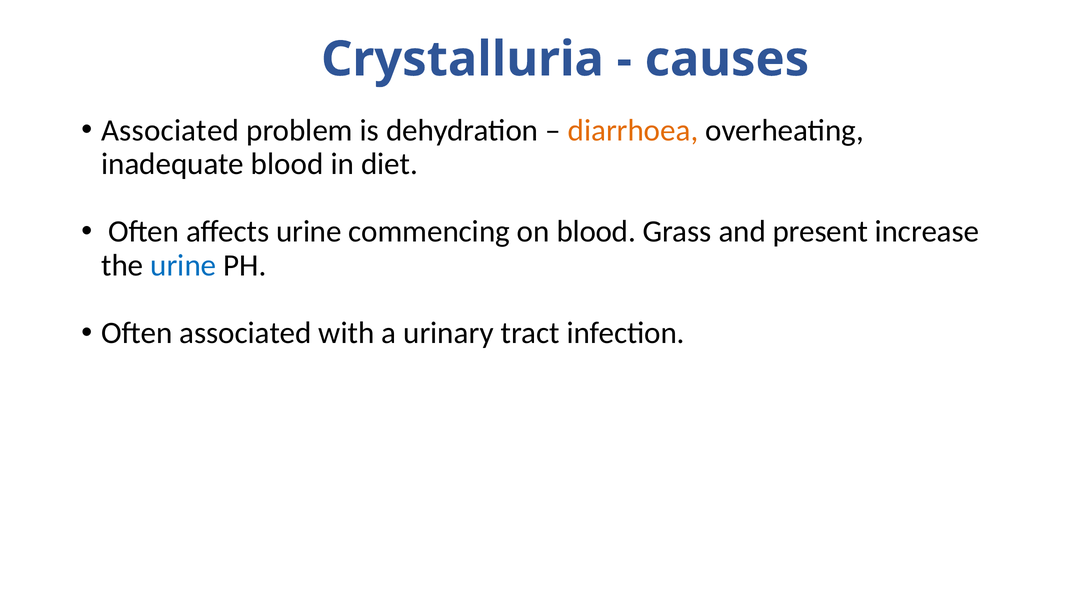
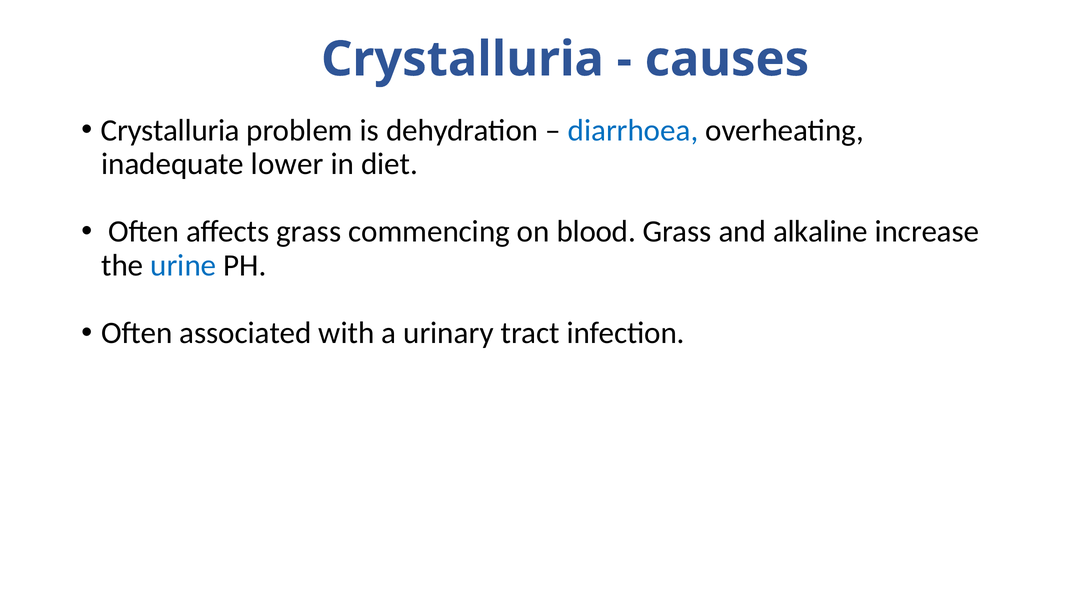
Associated: Associated -> Crystalluria (170, 130)
diarrhoea colour: orange -> blue (633, 130)
inadequate blood: blood -> lower (287, 164)
affects urine: urine -> grass (309, 232)
present: present -> alkaline (820, 232)
